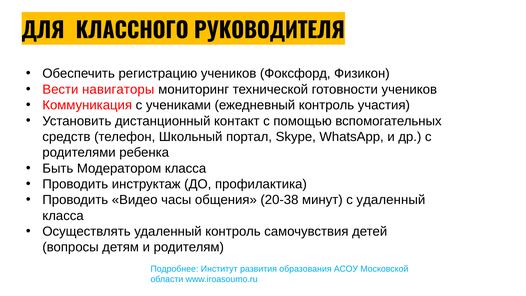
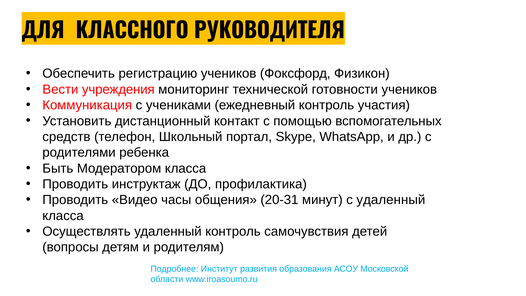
навигаторы: навигаторы -> учреждения (118, 89)
20-38: 20-38 -> 20-31 (279, 200)
